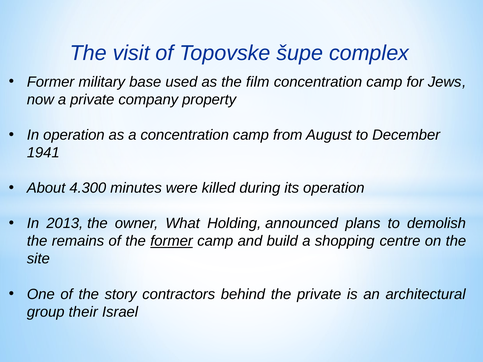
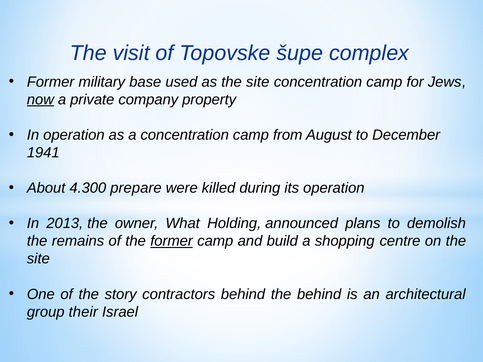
as the film: film -> site (258, 82)
now underline: none -> present (40, 100)
minutes: minutes -> prepare (136, 188)
the private: private -> behind (319, 294)
